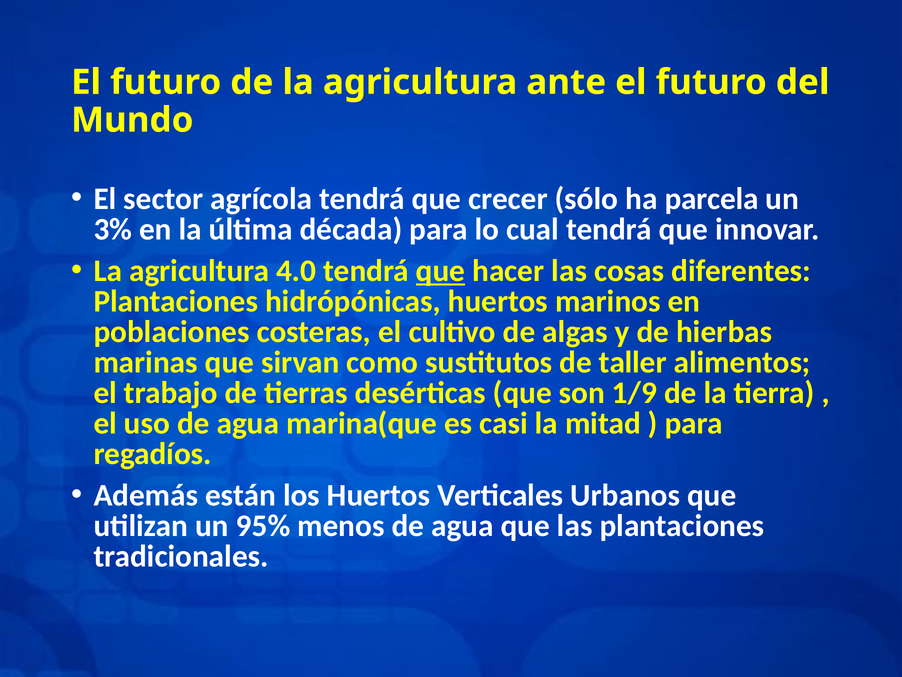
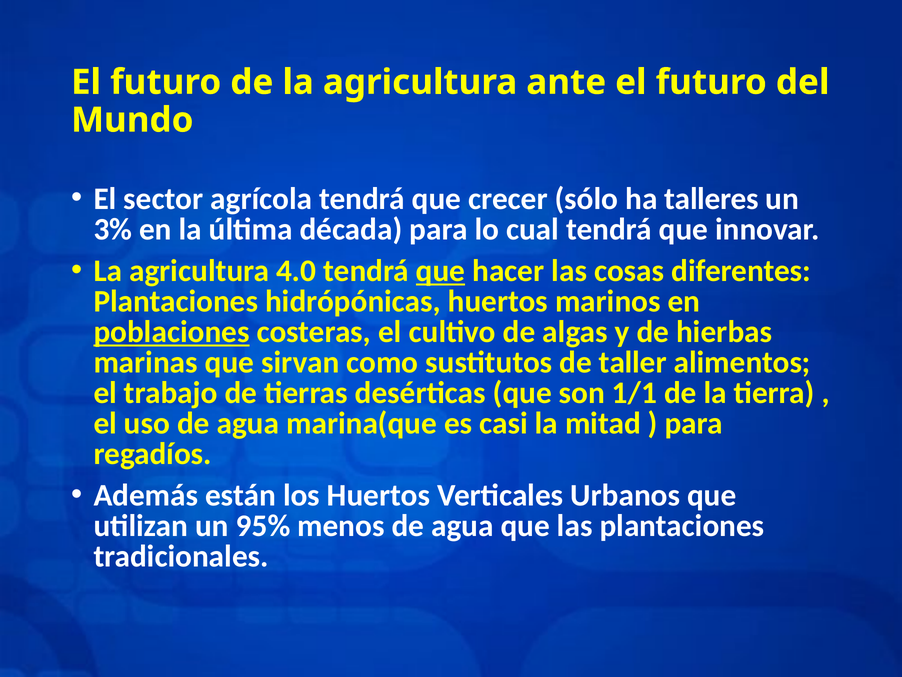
parcela: parcela -> talleres (712, 199)
poblaciones underline: none -> present (172, 332)
1/9: 1/9 -> 1/1 (634, 392)
